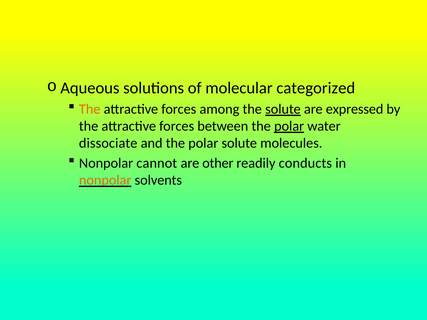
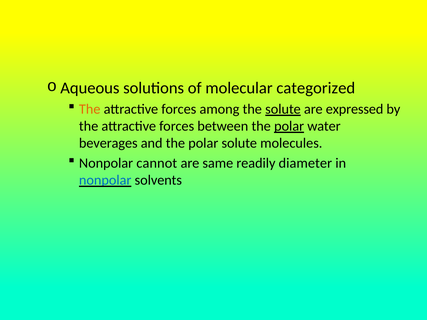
dissociate: dissociate -> beverages (108, 143)
other: other -> same (218, 163)
conducts: conducts -> diameter (305, 163)
nonpolar colour: orange -> blue (105, 180)
